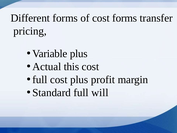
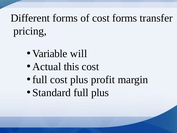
Variable plus: plus -> will (79, 53)
full will: will -> plus (100, 92)
